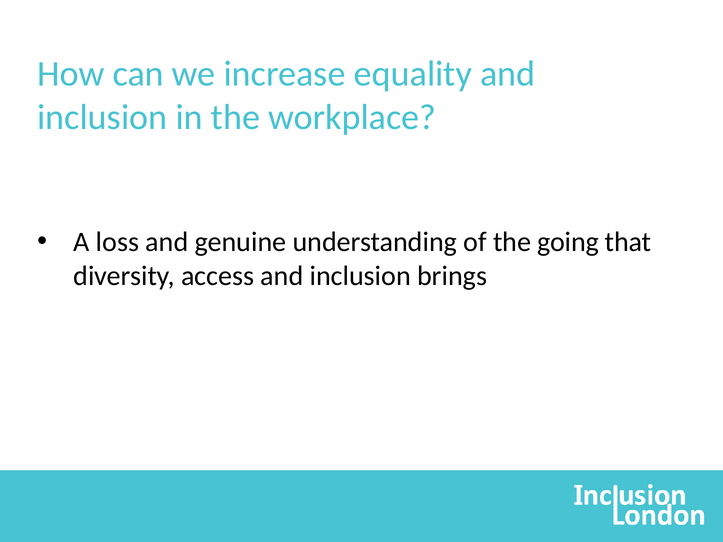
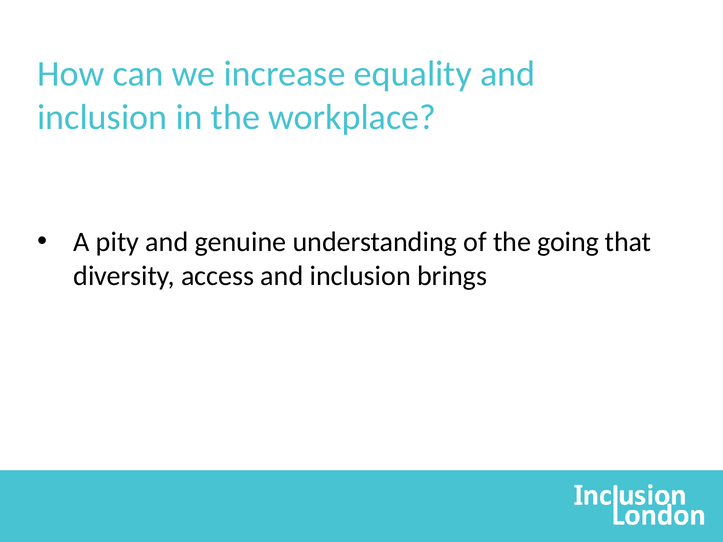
loss: loss -> pity (117, 242)
